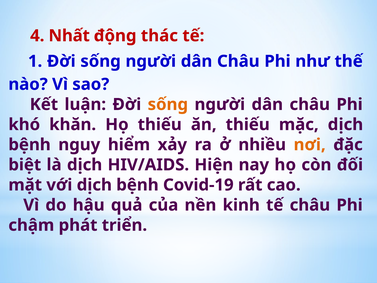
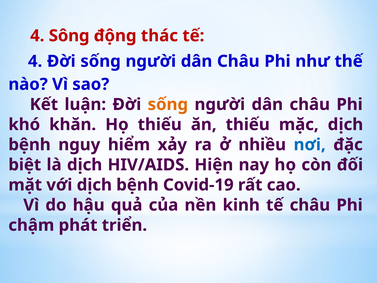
Nhất: Nhất -> Sông (69, 36)
1: 1 -> 4 (35, 61)
nơi colour: orange -> blue (310, 145)
